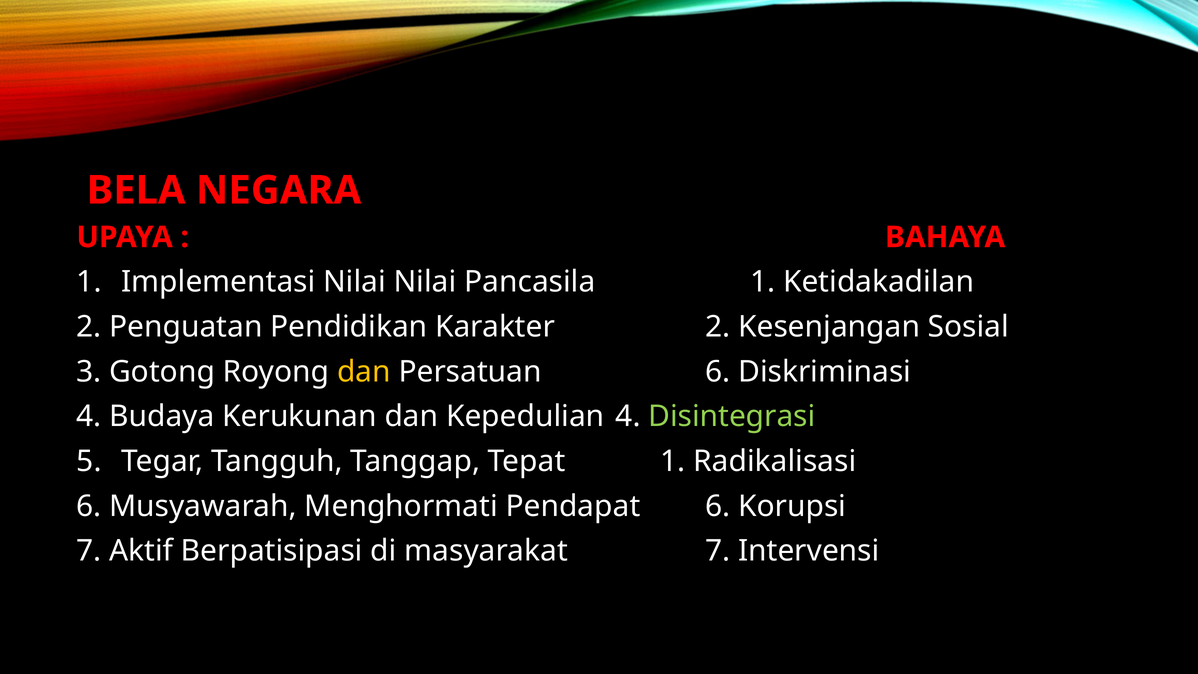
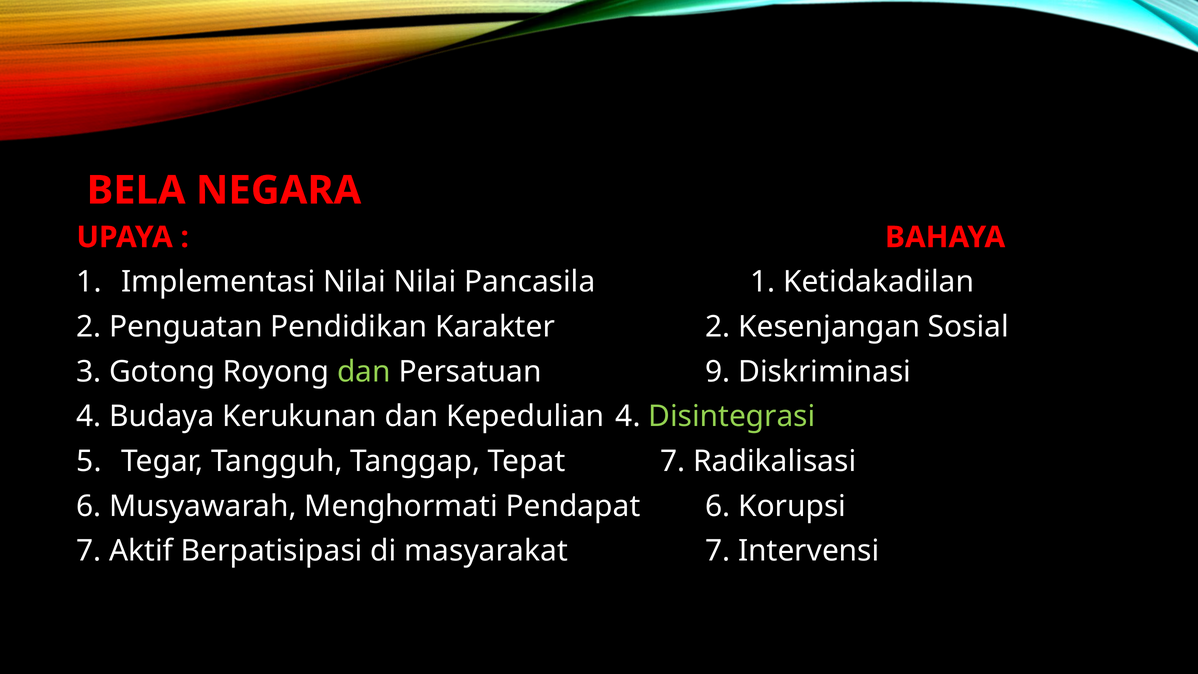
dan colour: yellow -> light green (364, 372)
Persatuan 6: 6 -> 9 (718, 372)
Tepat 1: 1 -> 7 (673, 461)
